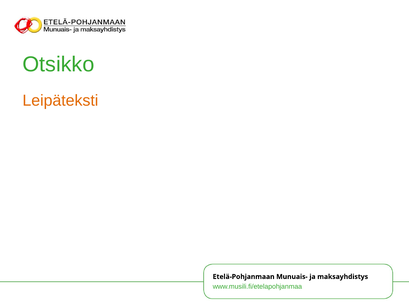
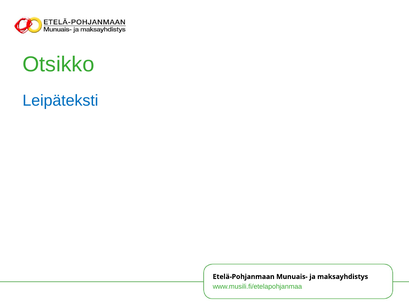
Leipäteksti colour: orange -> blue (60, 100)
